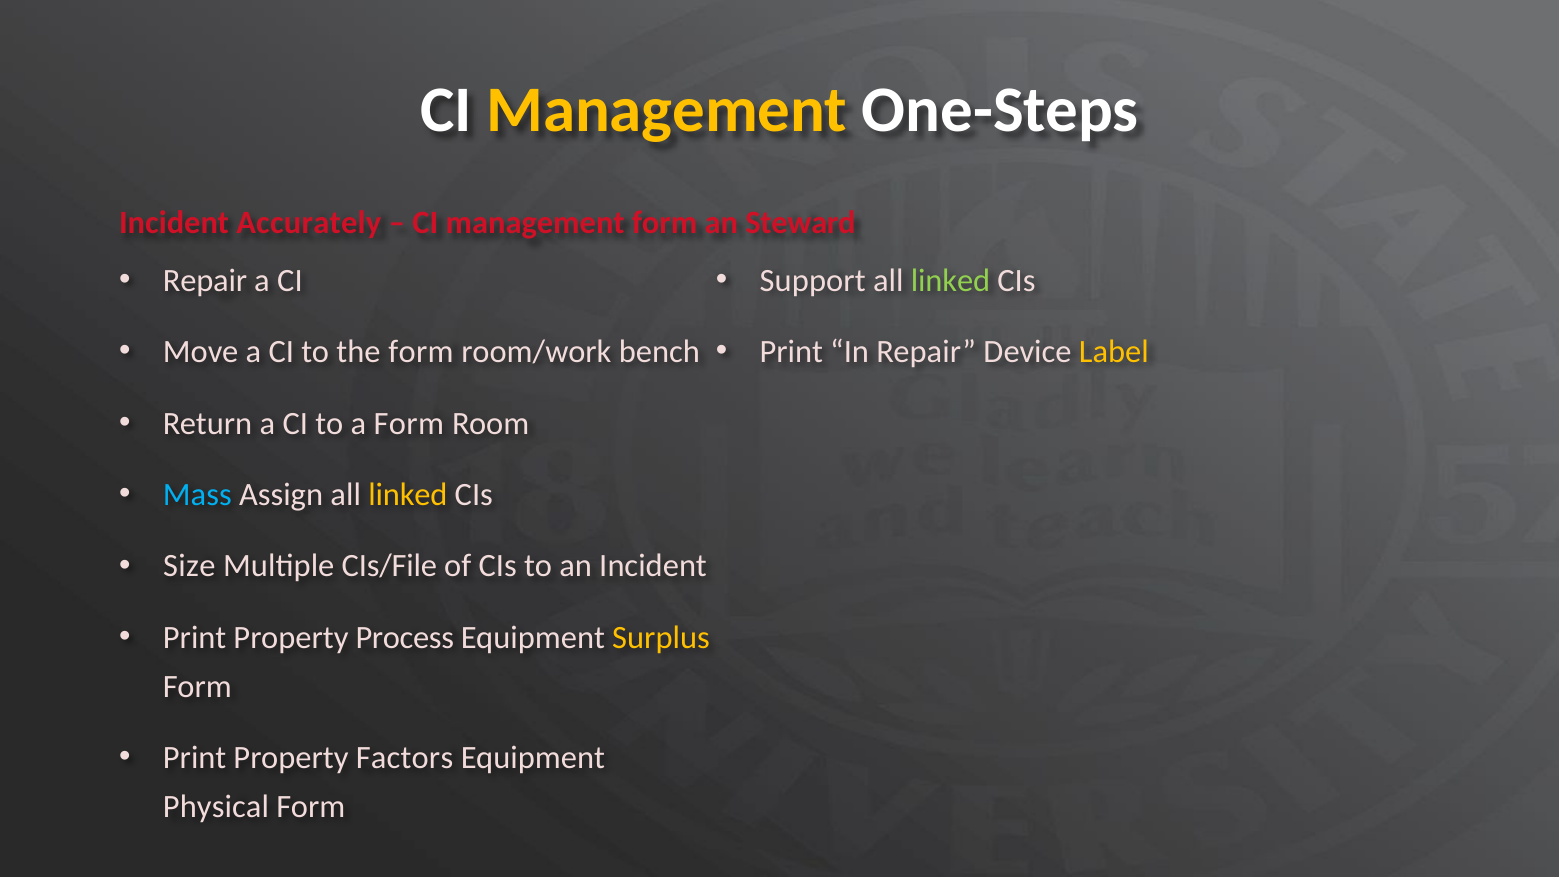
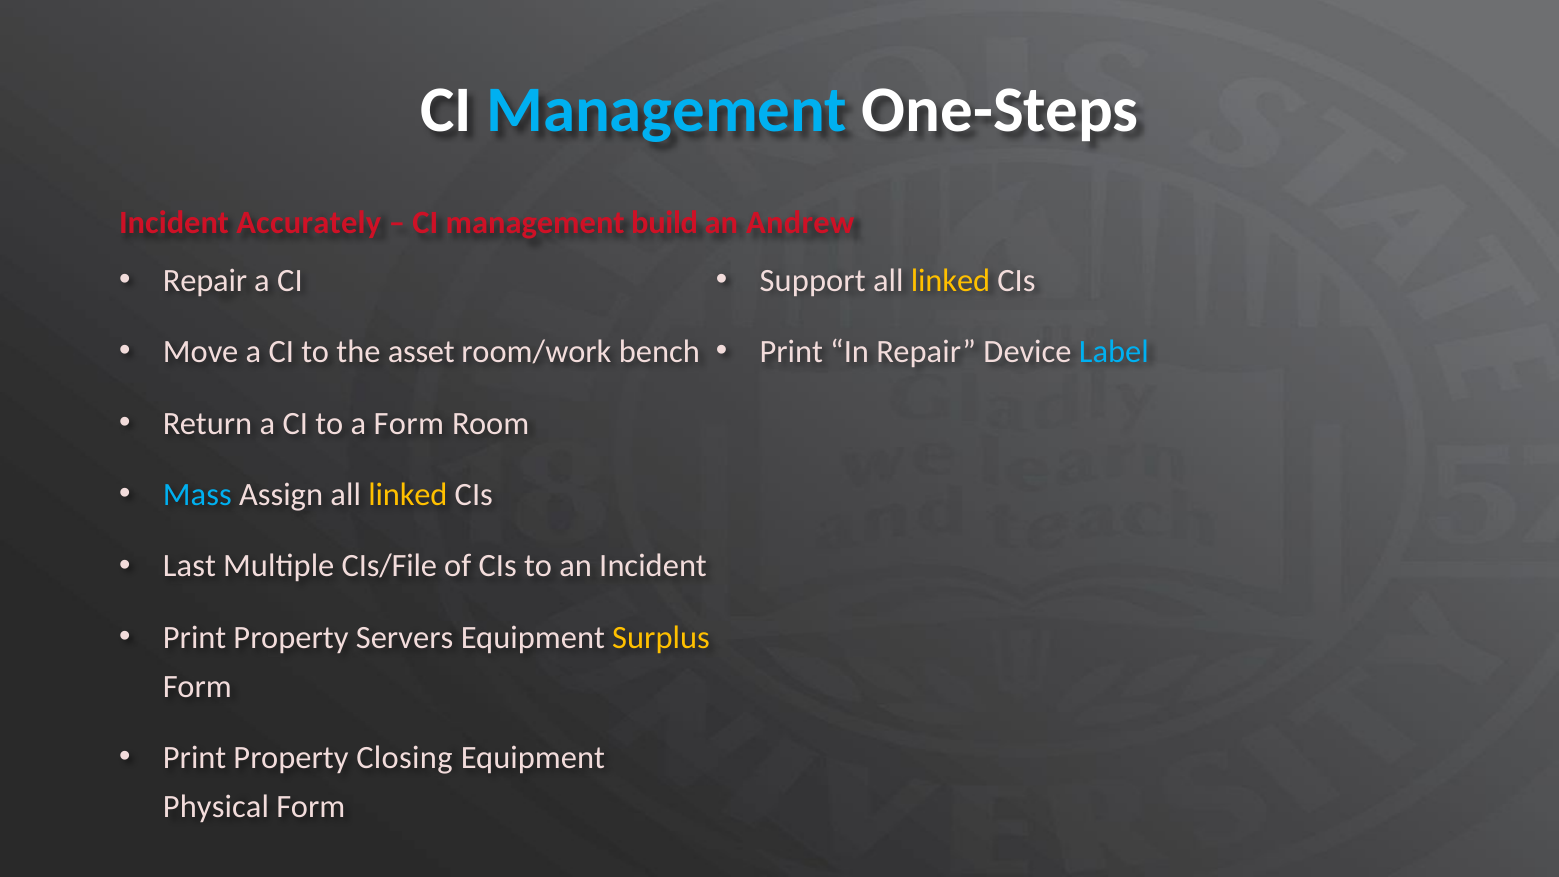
Management colour: yellow -> light blue (667, 110)
management form: form -> build (665, 222)
Steward: Steward -> Andrew (800, 222)
linked colour: light green -> yellow (950, 280)
the form: form -> asset (421, 352)
Label colour: yellow -> light blue (1114, 352)
Size: Size -> Last (189, 566)
Process: Process -> Servers (405, 638)
Factors: Factors -> Closing (404, 758)
